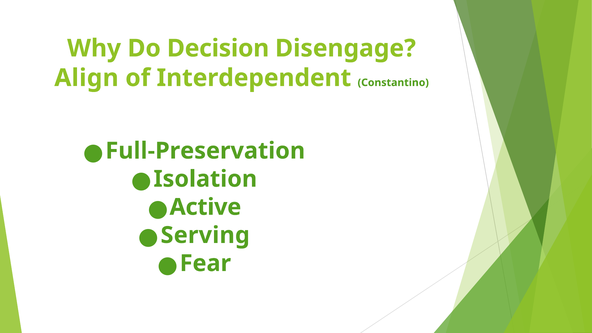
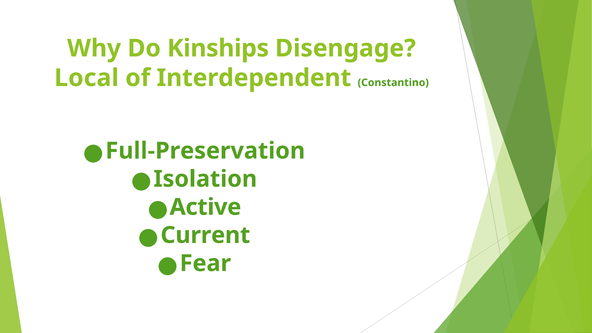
Decision: Decision -> Kinships (218, 48)
Align: Align -> Local (87, 78)
Serving: Serving -> Current (205, 235)
